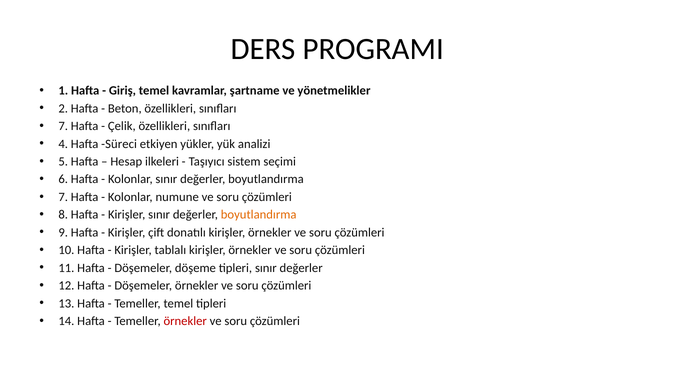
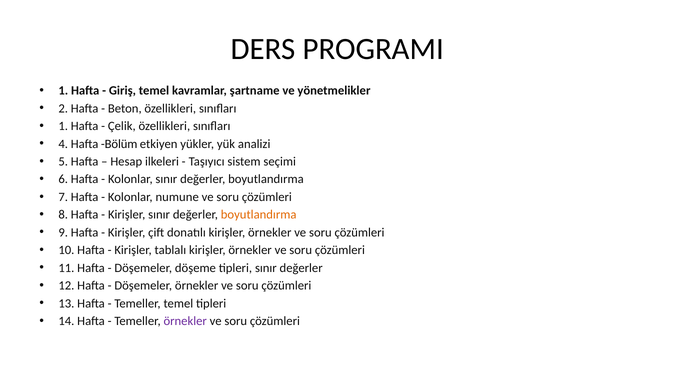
7: 7 -> 1 (63, 126)
Süreci: Süreci -> Bölüm (119, 144)
örnekler colour: red -> purple (185, 321)
